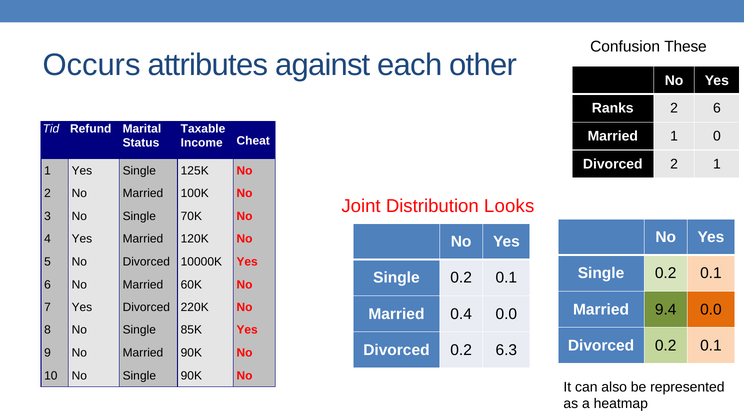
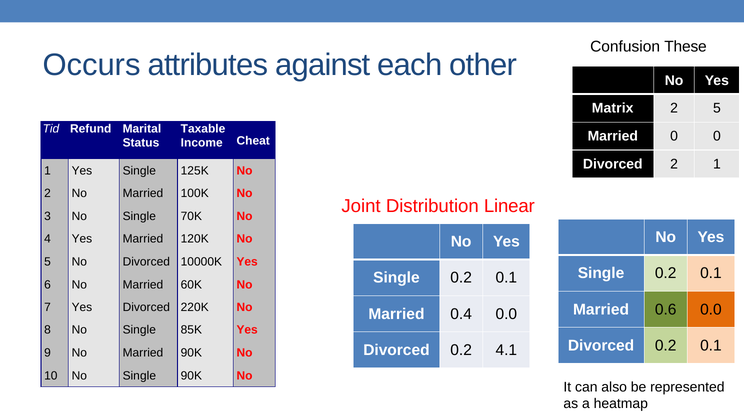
Ranks: Ranks -> Matrix (613, 108)
2 6: 6 -> 5 (717, 108)
Married 1: 1 -> 0 (674, 136)
Looks: Looks -> Linear (509, 206)
9.4: 9.4 -> 0.6 (666, 309)
6.3: 6.3 -> 4.1 (506, 350)
